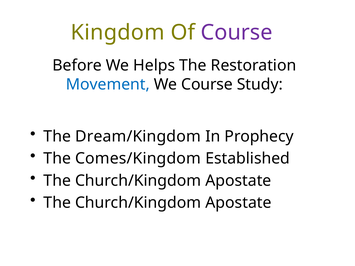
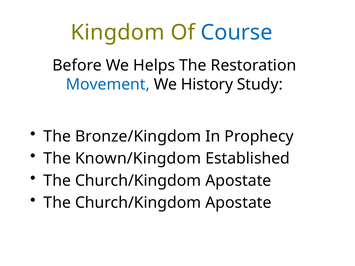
Course colour: purple -> blue (237, 33)
We Course: Course -> History (207, 84)
Dream/Kingdom: Dream/Kingdom -> Bronze/Kingdom (138, 137)
Comes/Kingdom: Comes/Kingdom -> Known/Kingdom (138, 159)
